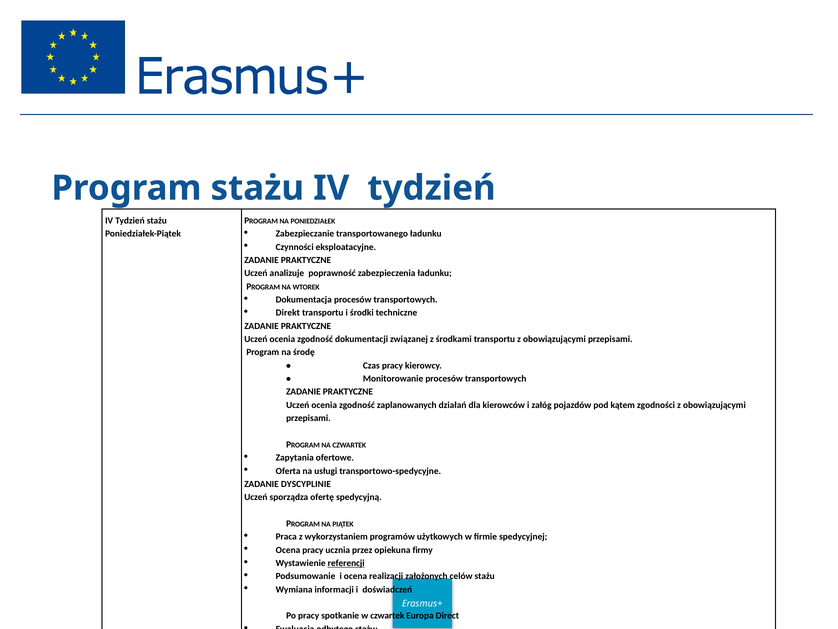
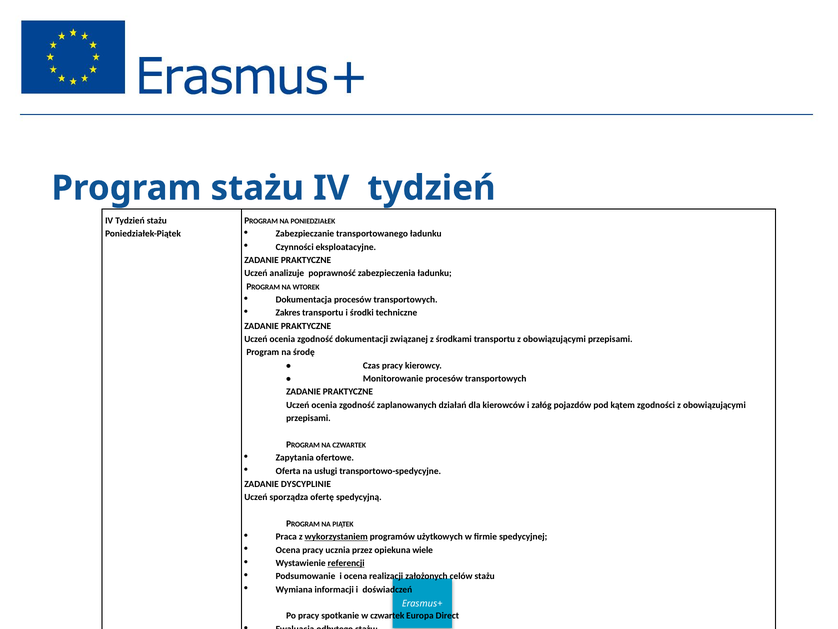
Direkt: Direkt -> Zakres (288, 313)
wykorzystaniem underline: none -> present (336, 536)
firmy: firmy -> wiele (423, 550)
